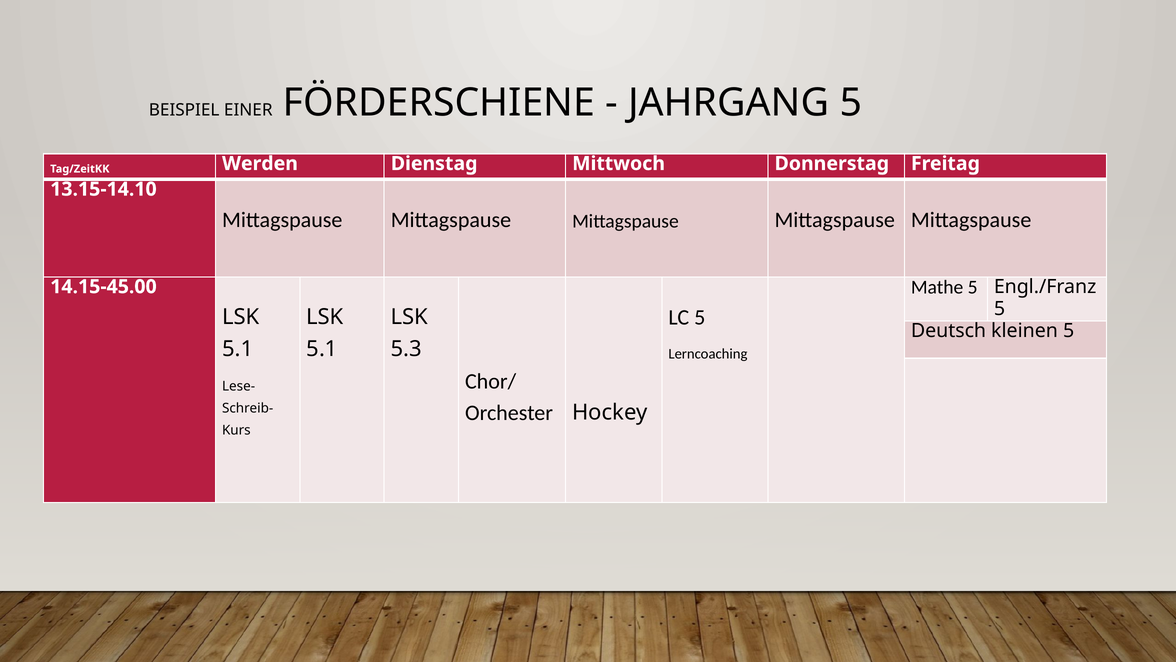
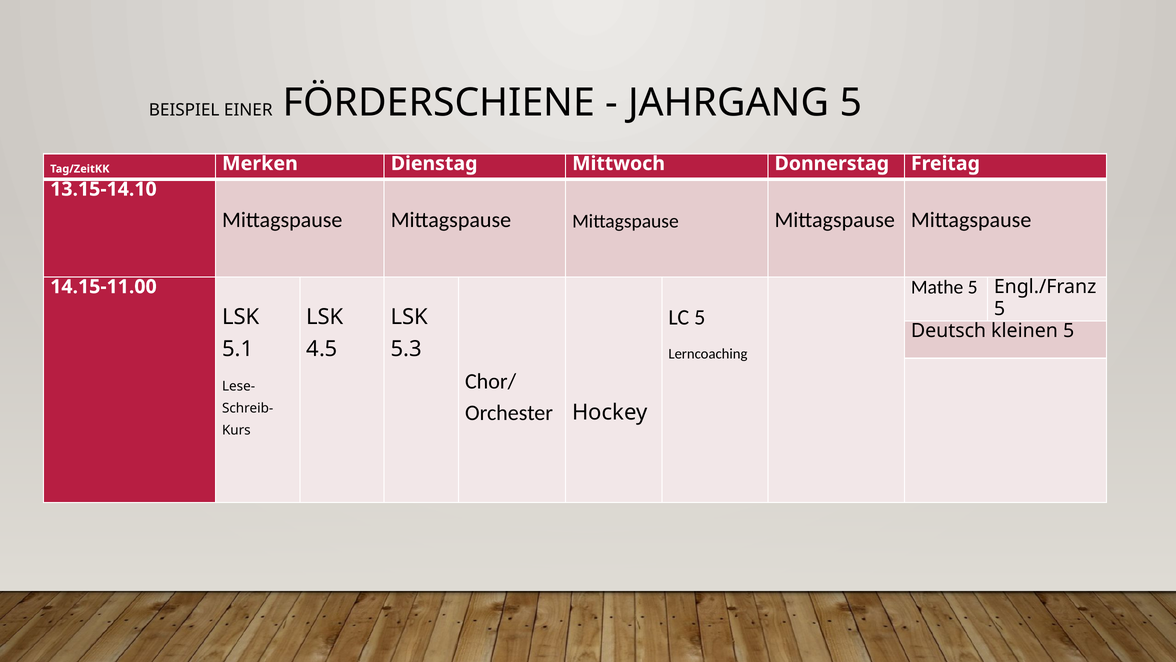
Werden: Werden -> Merken (260, 163)
14.15-45.00: 14.15-45.00 -> 14.15-11.00 (103, 287)
5.1: 5.1 -> 4.5 (322, 349)
